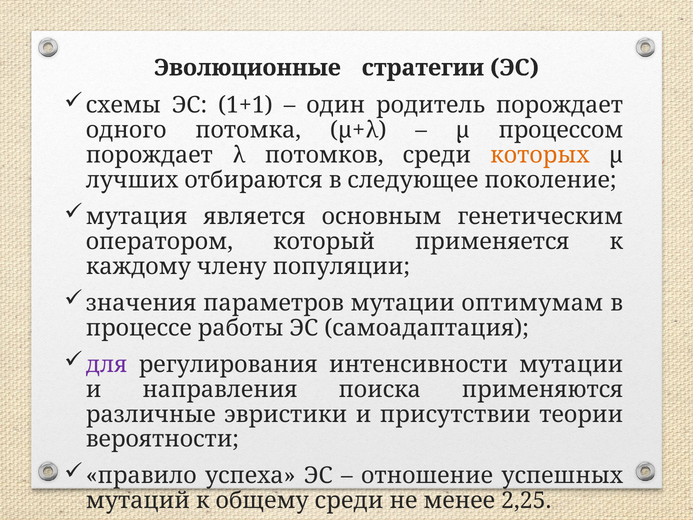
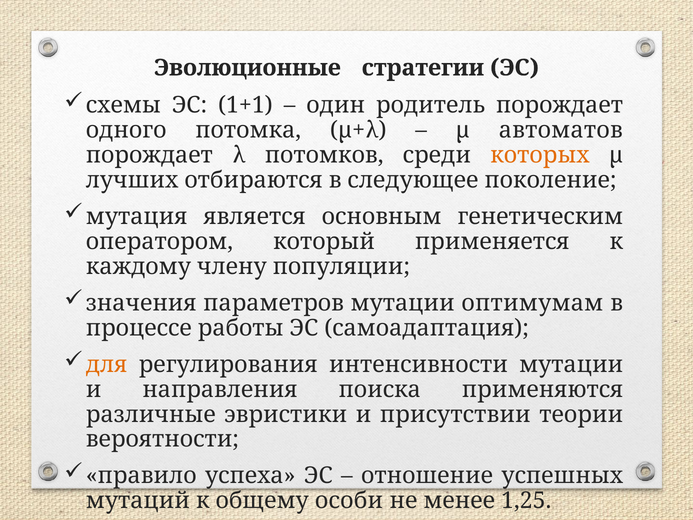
процессом: процессом -> автоматов (561, 130)
для colour: purple -> orange (107, 364)
общему среди: среди -> особи (349, 501)
2,25: 2,25 -> 1,25 (526, 501)
